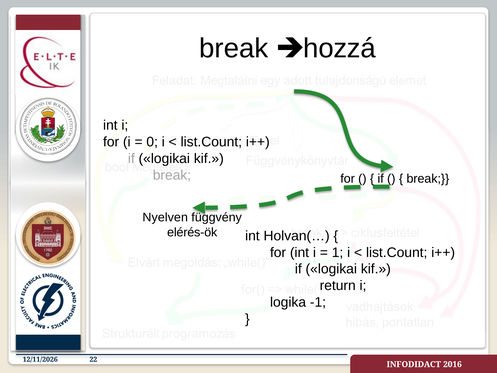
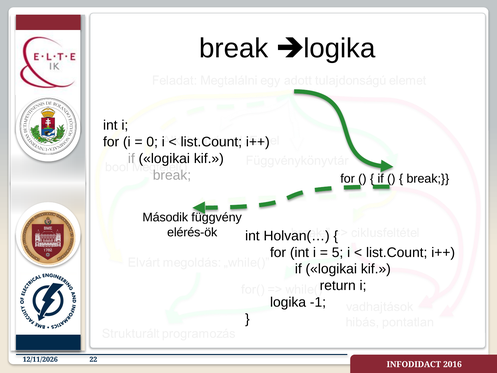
hozzá: hozzá -> logika (339, 48)
Nyelven: Nyelven -> Második (165, 217)
1: 1 -> 5 (338, 252)
